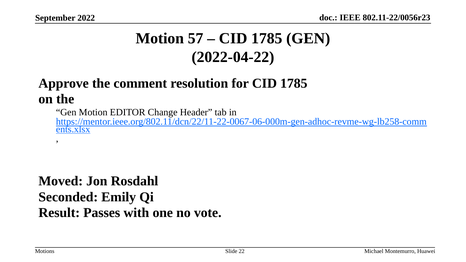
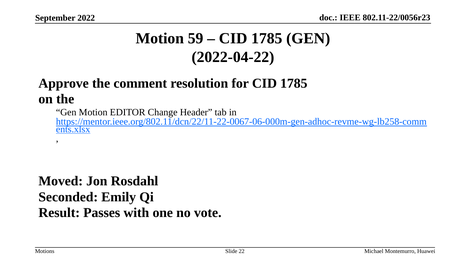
57: 57 -> 59 (196, 38)
